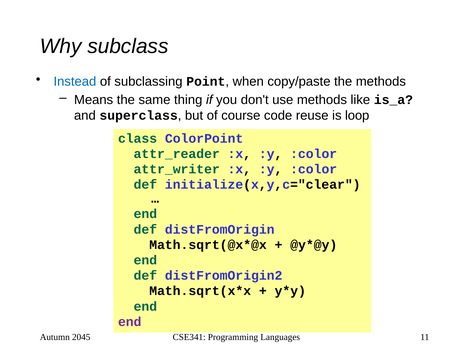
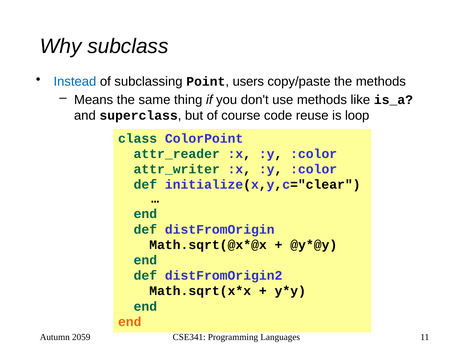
when: when -> users (248, 81)
end colour: purple -> orange (130, 322)
2045: 2045 -> 2059 (81, 337)
